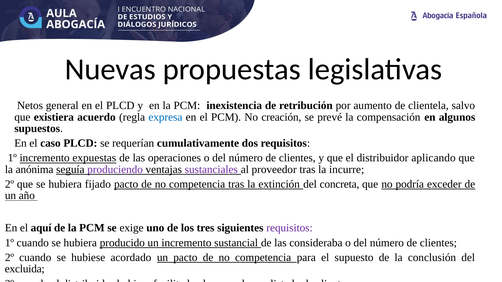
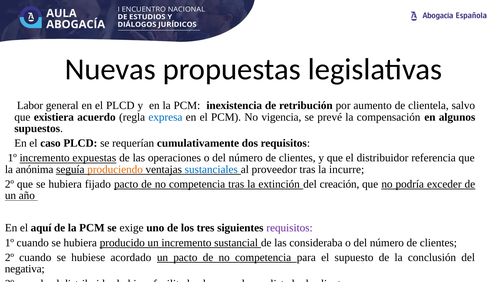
Netos: Netos -> Labor (30, 106)
creación: creación -> vigencia (281, 117)
aplicando: aplicando -> referencia (434, 158)
produciendo colour: purple -> orange (115, 170)
sustanciales colour: purple -> blue (211, 170)
concreta: concreta -> creación (340, 184)
excluida: excluida -> negativa (25, 269)
